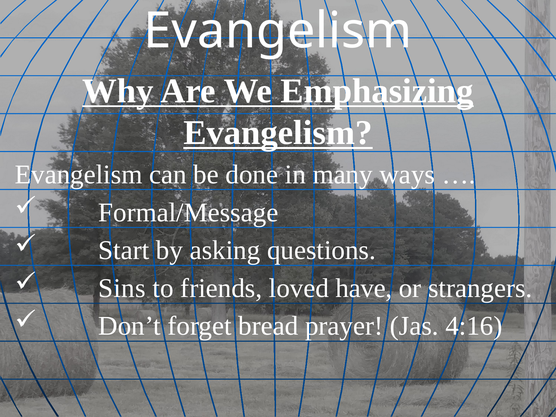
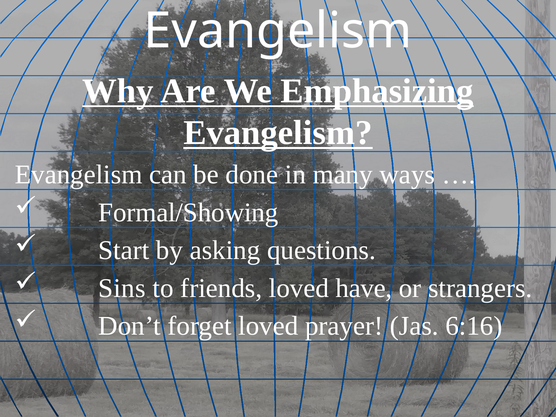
Formal/Message: Formal/Message -> Formal/Showing (188, 212)
forget bread: bread -> loved (268, 326)
4:16: 4:16 -> 6:16 (474, 326)
